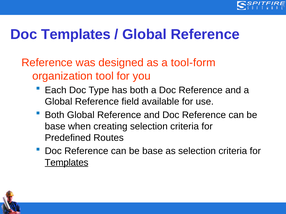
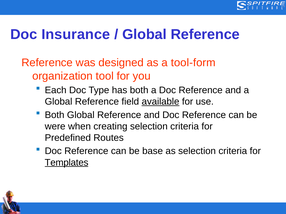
Doc Templates: Templates -> Insurance (76, 34)
available underline: none -> present (161, 102)
base: base -> were (55, 127)
